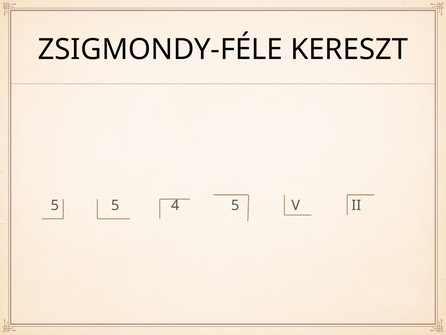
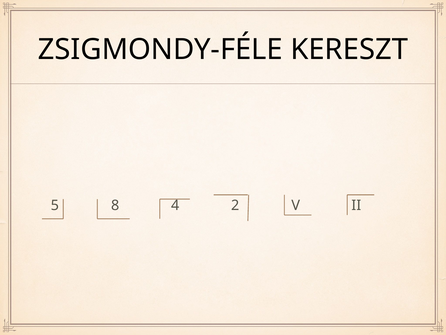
5 5: 5 -> 8 (115, 205)
4 5: 5 -> 2 (235, 205)
